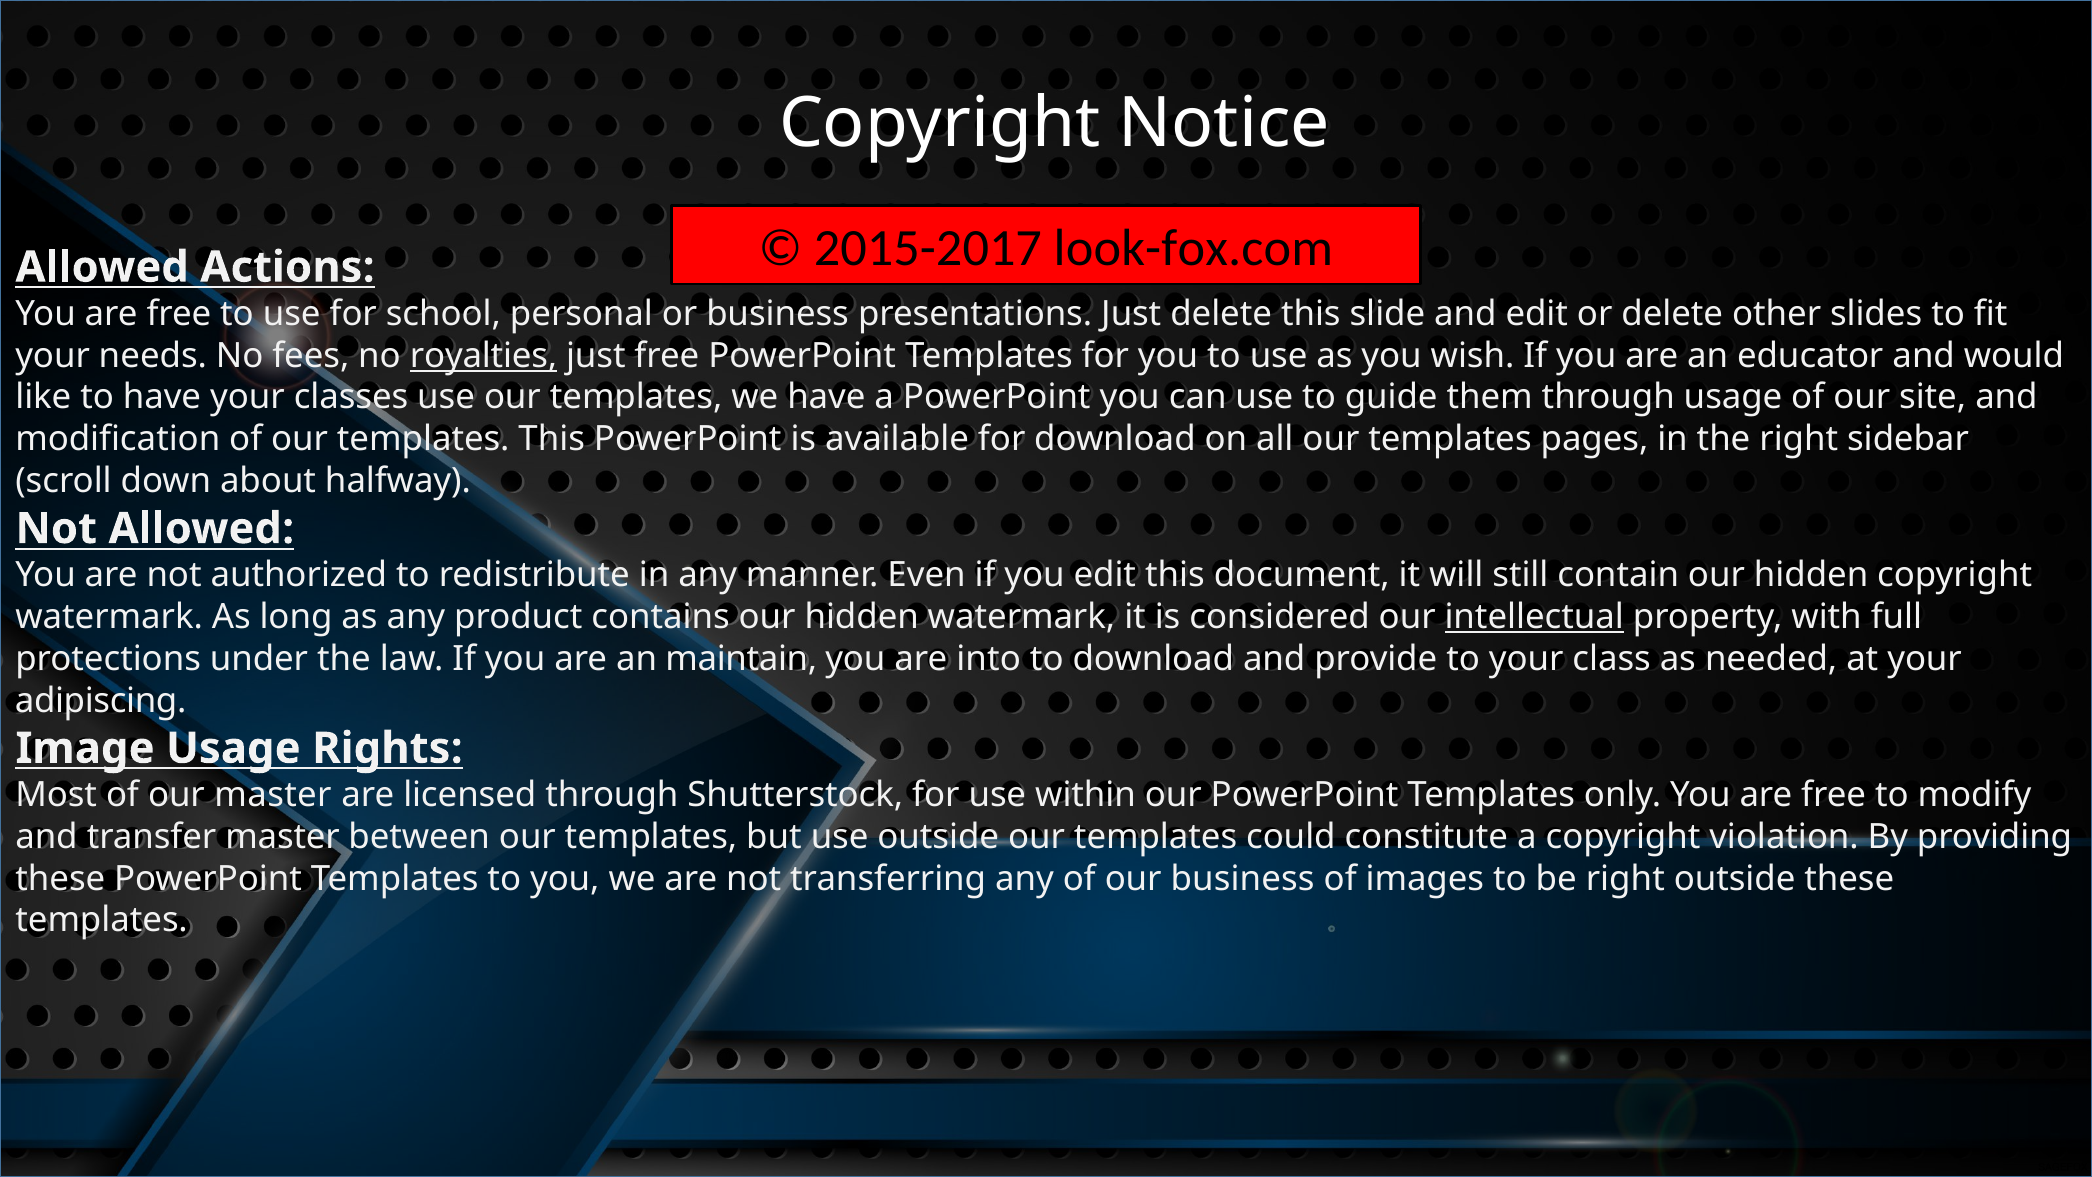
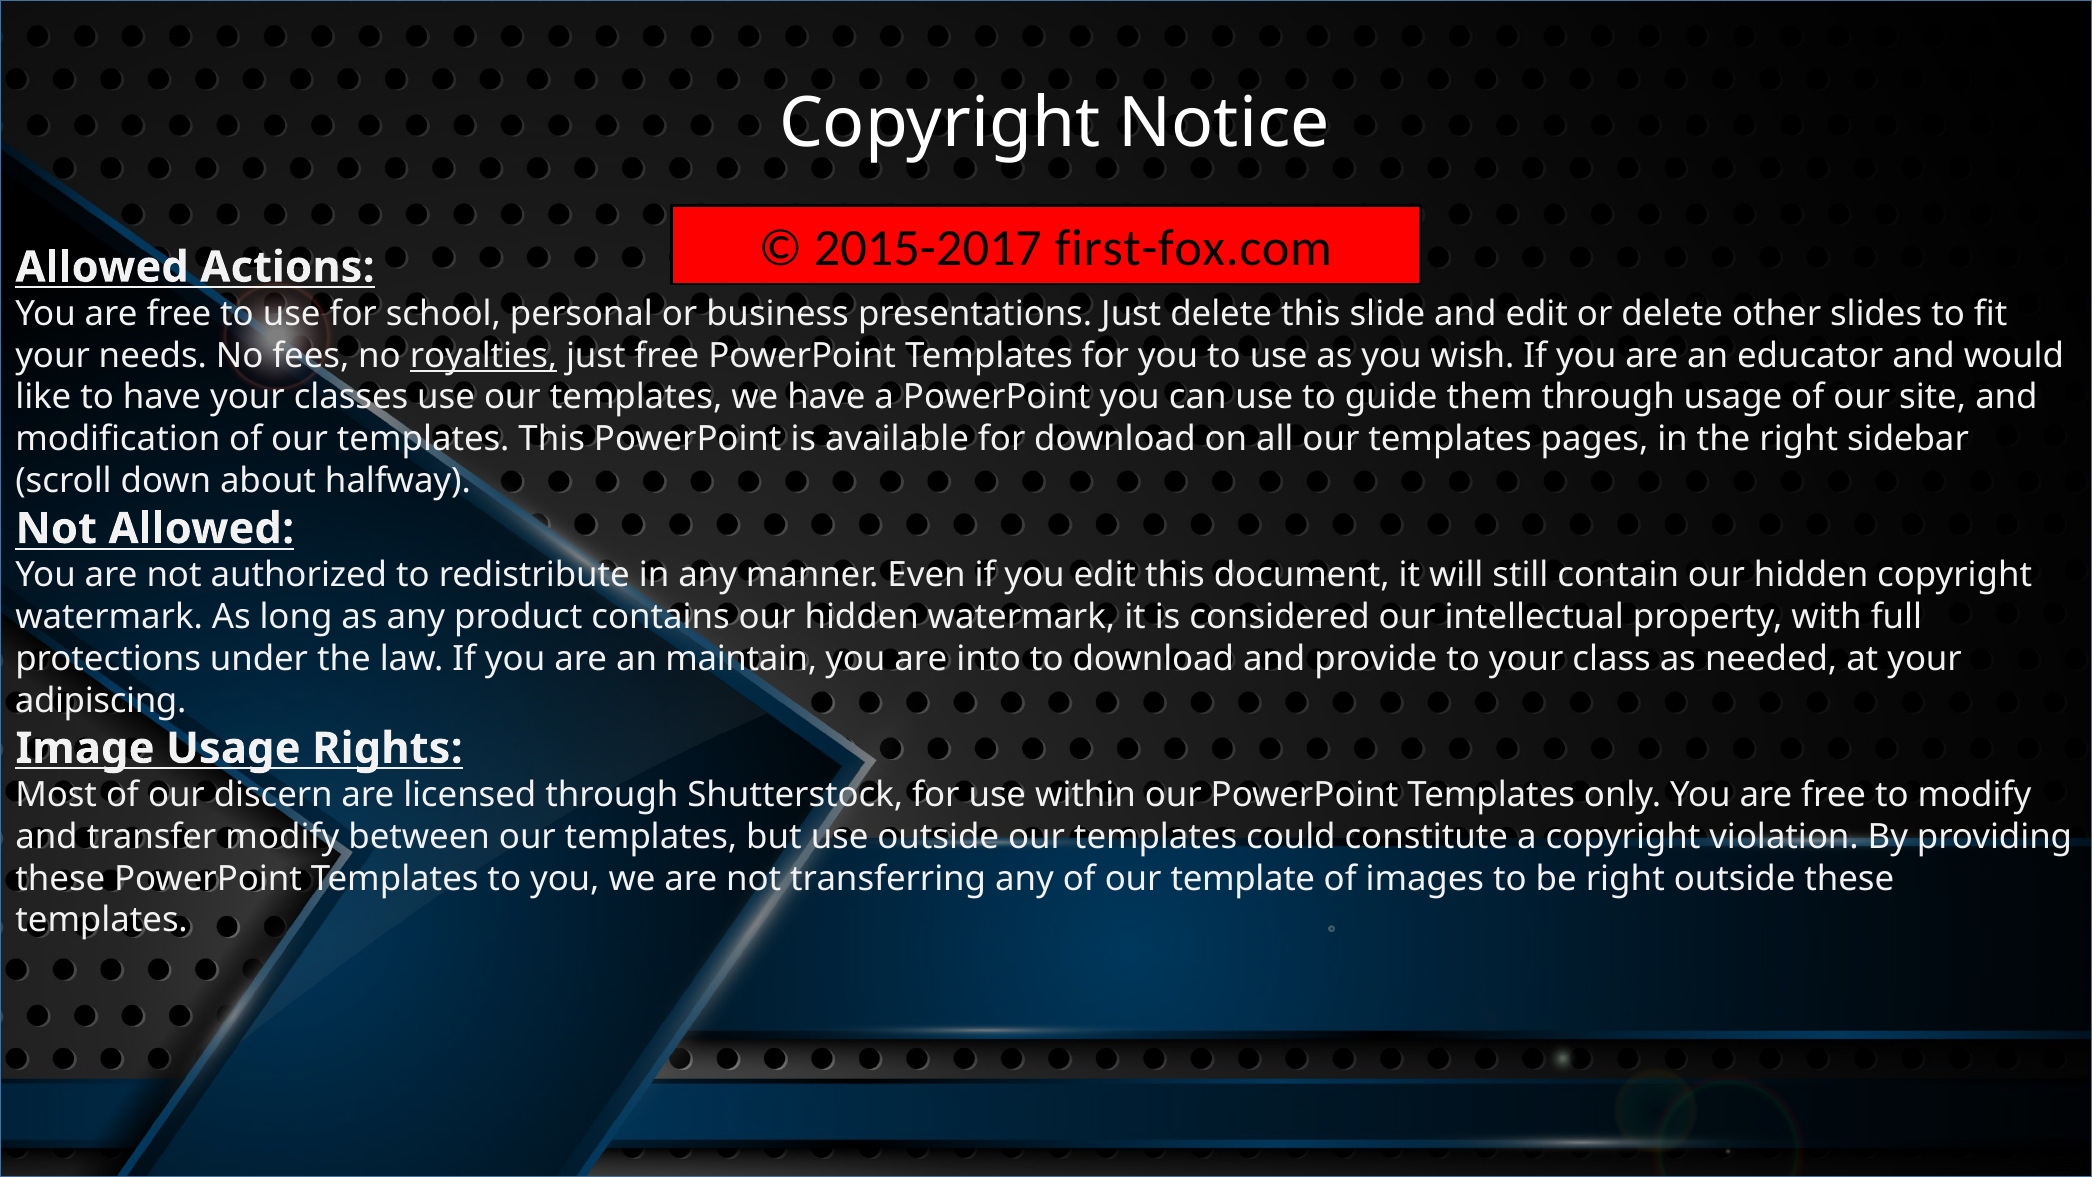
look-fox.com: look-fox.com -> first-fox.com (1193, 248)
intellectual underline: present -> none (1534, 617)
our master: master -> discern (273, 795)
transfer master: master -> modify (282, 836)
our business: business -> template (1243, 878)
